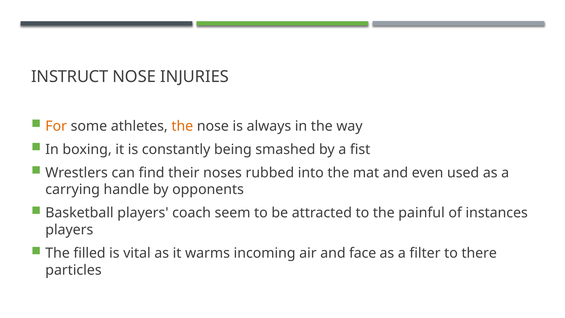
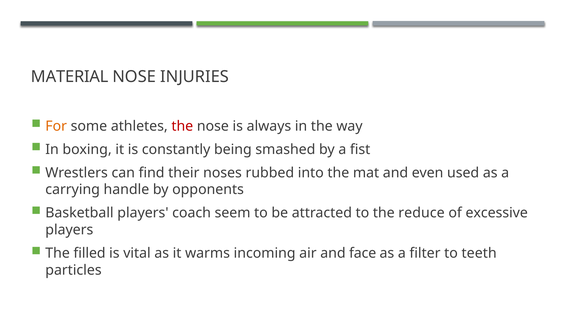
INSTRUCT: INSTRUCT -> MATERIAL (70, 77)
the colour: orange -> red (182, 126)
painful: painful -> reduce (422, 213)
instances: instances -> excessive (497, 213)
there: there -> teeth (479, 253)
